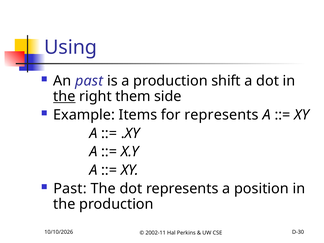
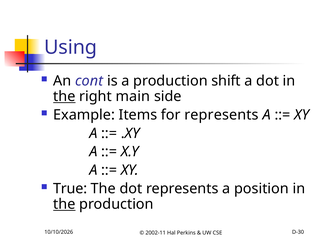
An past: past -> cont (89, 81)
them: them -> main (133, 96)
Past: Past -> True (70, 189)
the underline: none -> present (64, 204)
